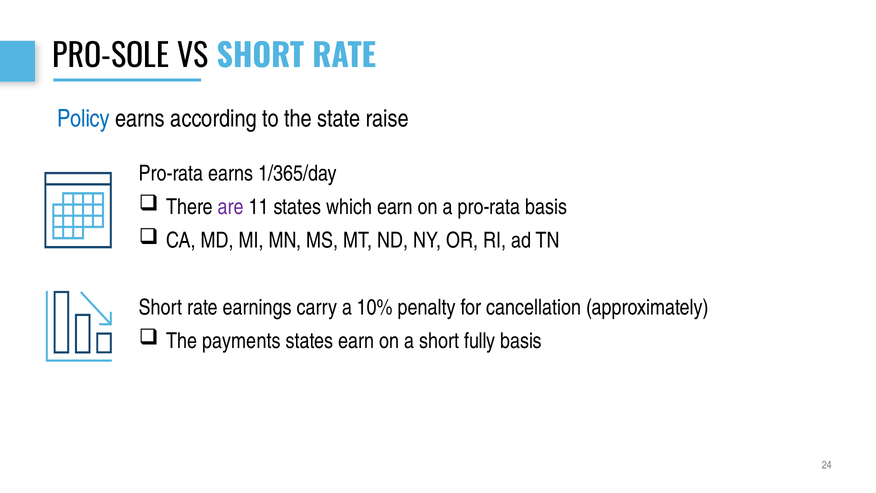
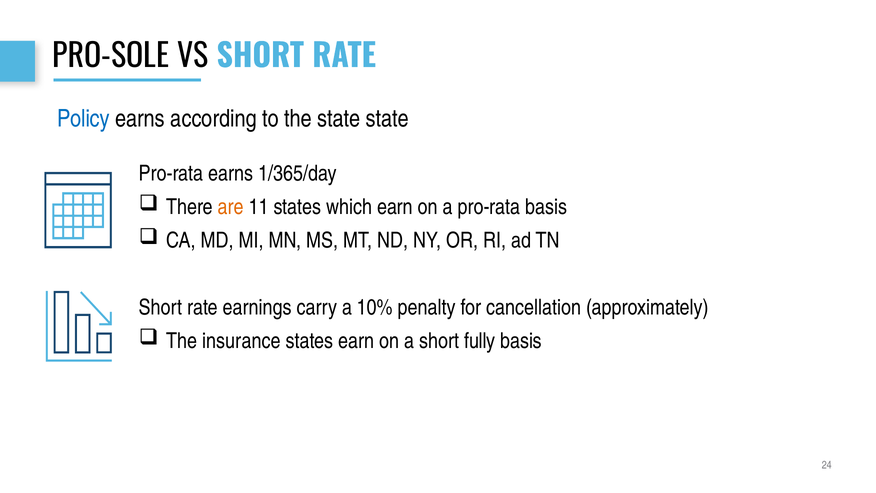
state raise: raise -> state (387, 119)
are colour: purple -> orange (231, 207)
payments: payments -> insurance (241, 341)
